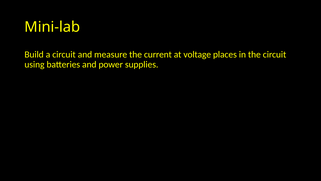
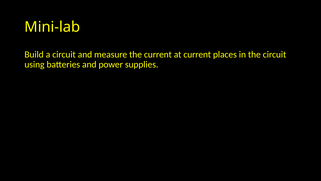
at voltage: voltage -> current (197, 54)
